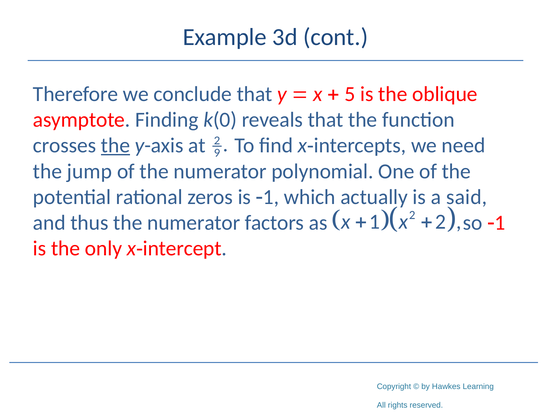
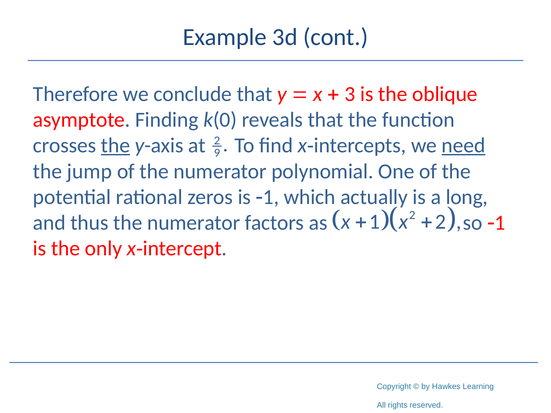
5: 5 -> 3 (350, 94)
need underline: none -> present (464, 146)
said: said -> long (467, 197)
